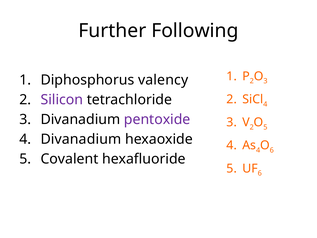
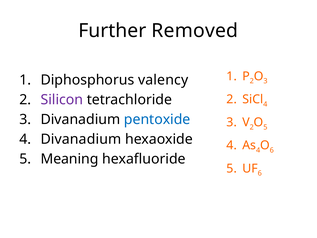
Following: Following -> Removed (195, 31)
pentoxide colour: purple -> blue (157, 119)
Covalent: Covalent -> Meaning (70, 159)
